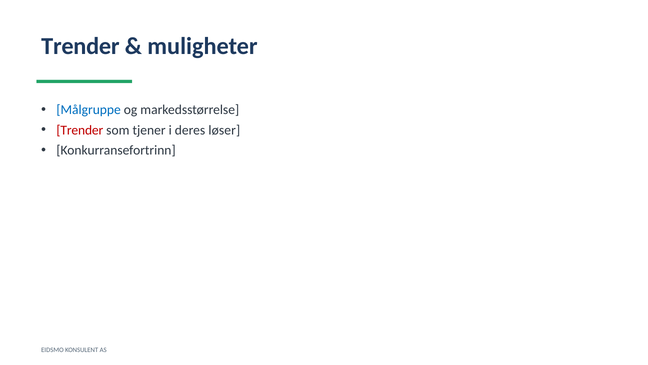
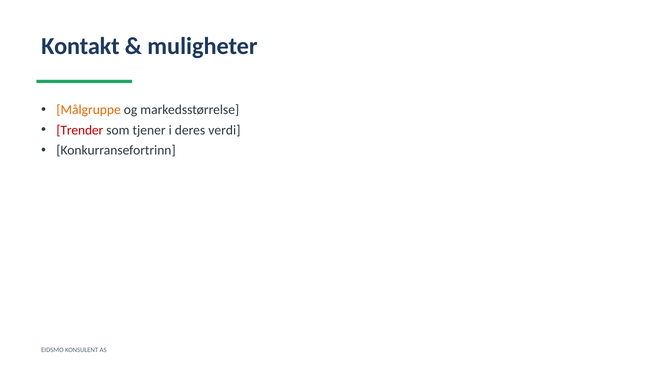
Trender: Trender -> Kontakt (80, 46)
Målgruppe colour: blue -> orange (89, 110)
løser: løser -> verdi (224, 130)
